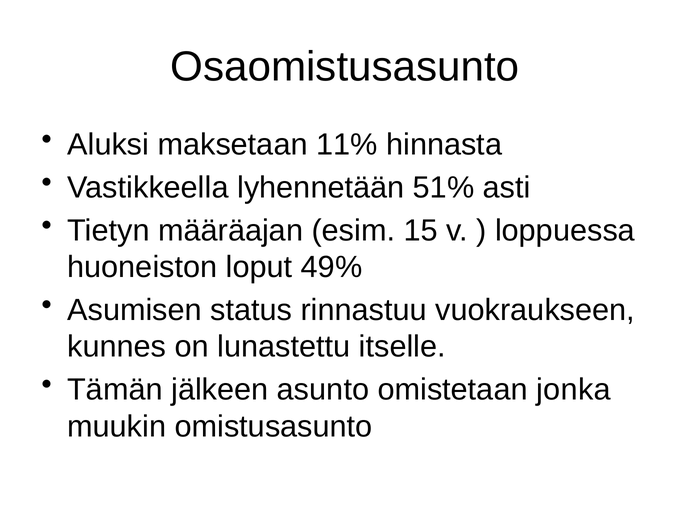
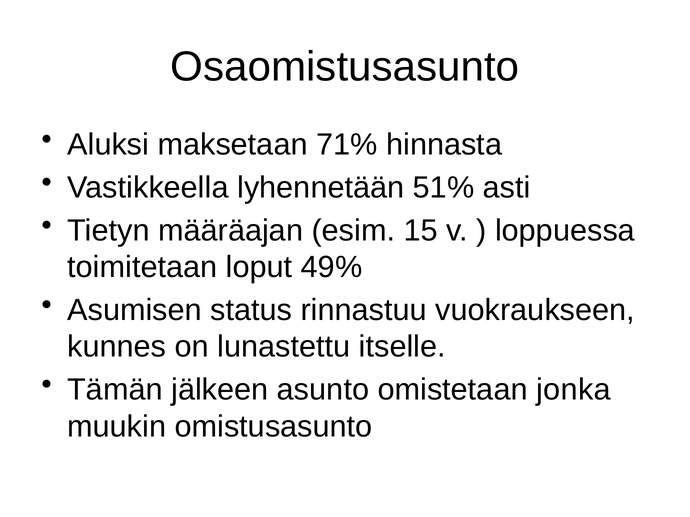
11%: 11% -> 71% (347, 145)
huoneiston: huoneiston -> toimitetaan (142, 267)
